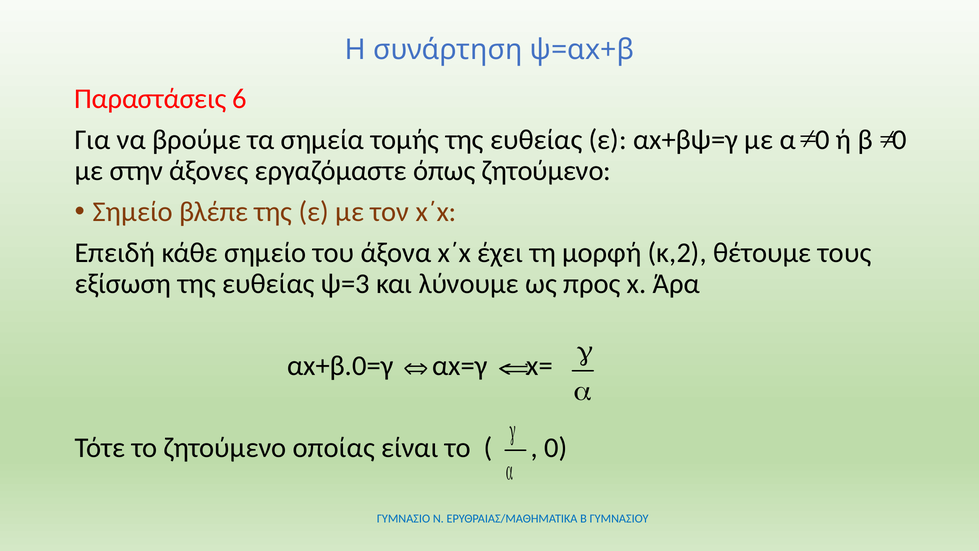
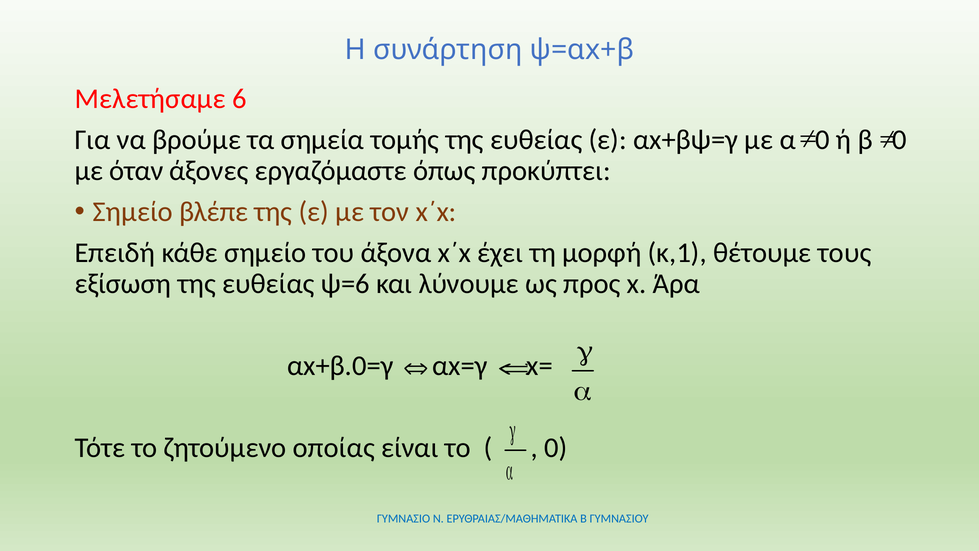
Παραστάσεις: Παραστάσεις -> Μελετήσαμε (150, 99)
στην: στην -> όταν (136, 171)
όπως ζητούμενο: ζητούμενο -> προκύπτει (546, 171)
κ,2: κ,2 -> κ,1 (677, 253)
ψ=3: ψ=3 -> ψ=6 (345, 284)
